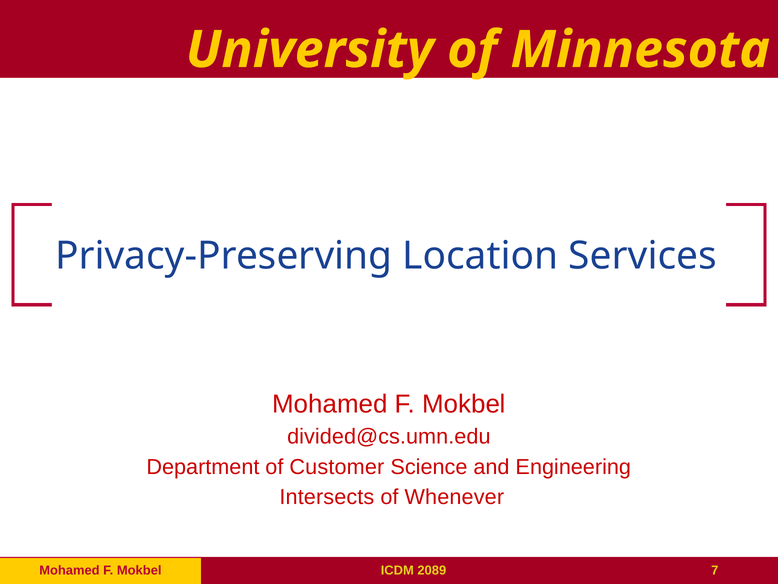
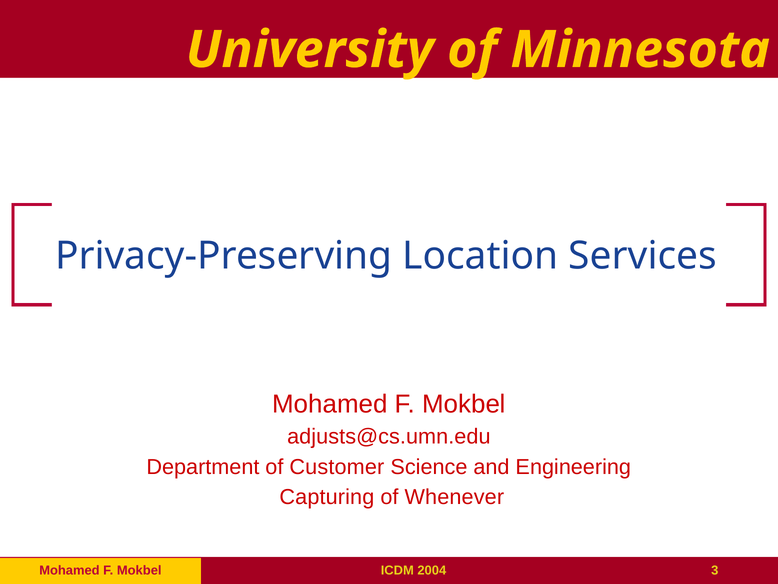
divided@cs.umn.edu: divided@cs.umn.edu -> adjusts@cs.umn.edu (389, 436)
Intersects: Intersects -> Capturing (327, 497)
2089: 2089 -> 2004 (432, 570)
7: 7 -> 3 (715, 570)
